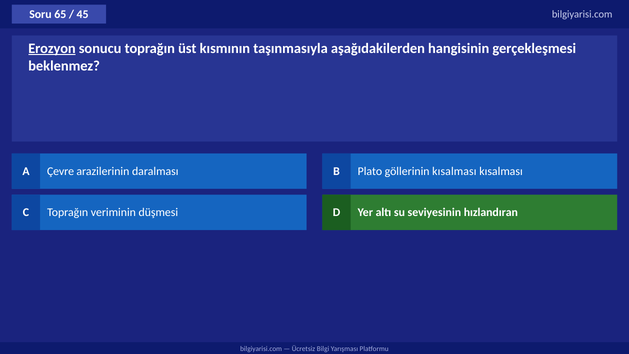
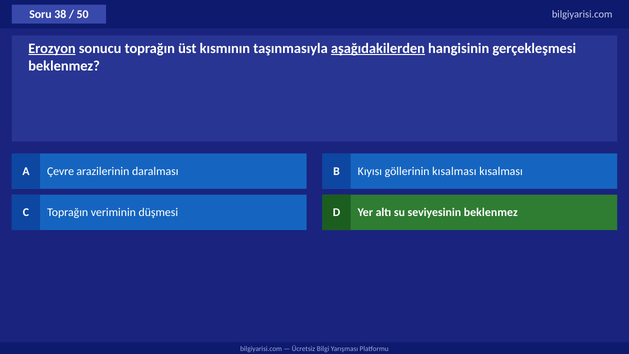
65: 65 -> 38 (60, 14)
45: 45 -> 50 (83, 14)
aşağıdakilerden underline: none -> present (378, 48)
Plato: Plato -> Kıyısı (370, 171)
seviyesinin hızlandıran: hızlandıran -> beklenmez (491, 212)
